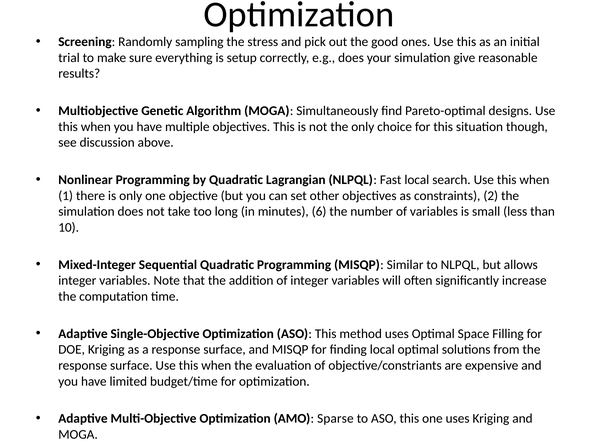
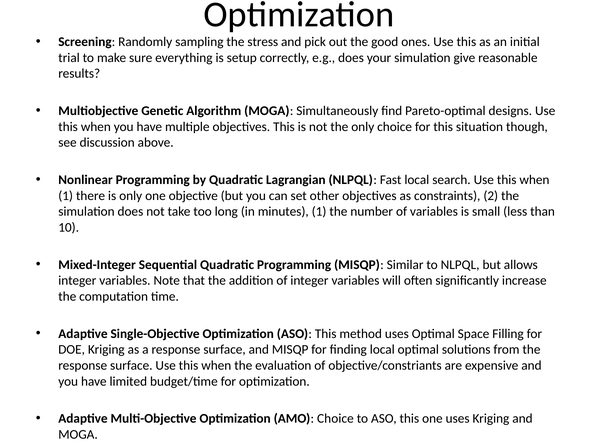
minutes 6: 6 -> 1 (319, 212)
AMO Sparse: Sparse -> Choice (335, 419)
